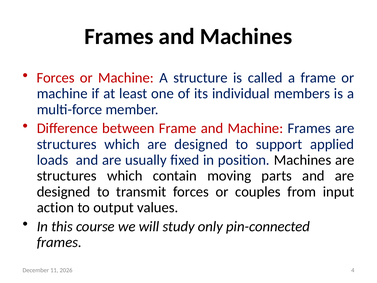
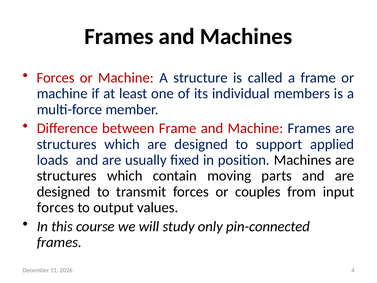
action: action -> forces (55, 207)
